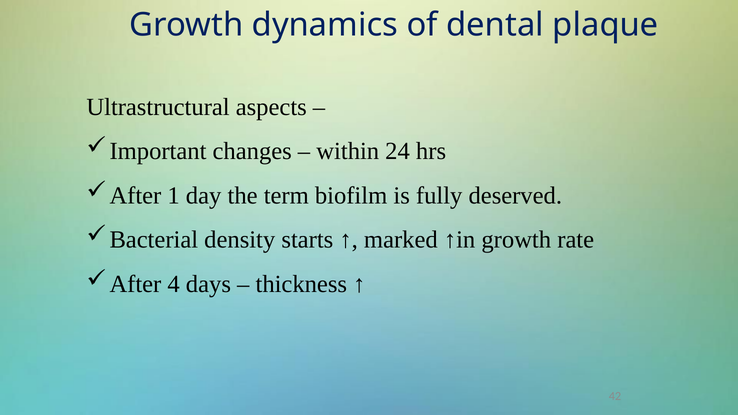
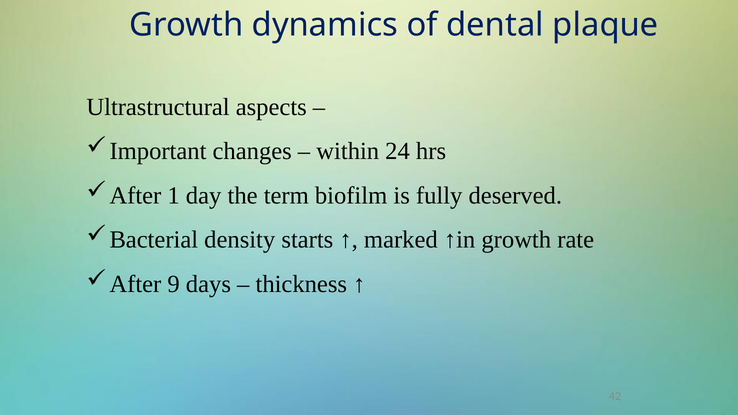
4: 4 -> 9 (174, 284)
